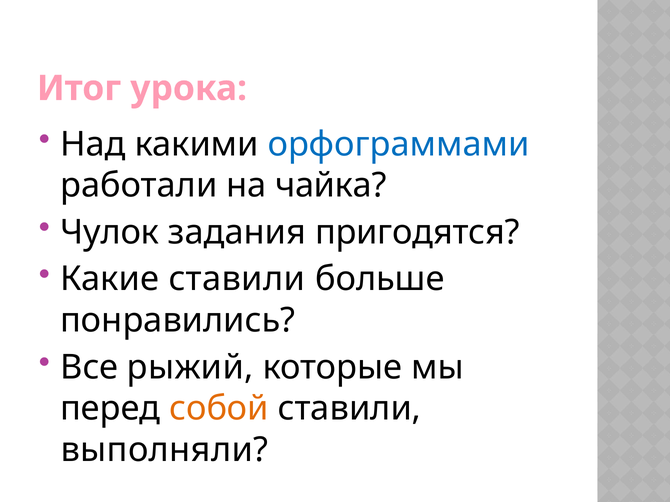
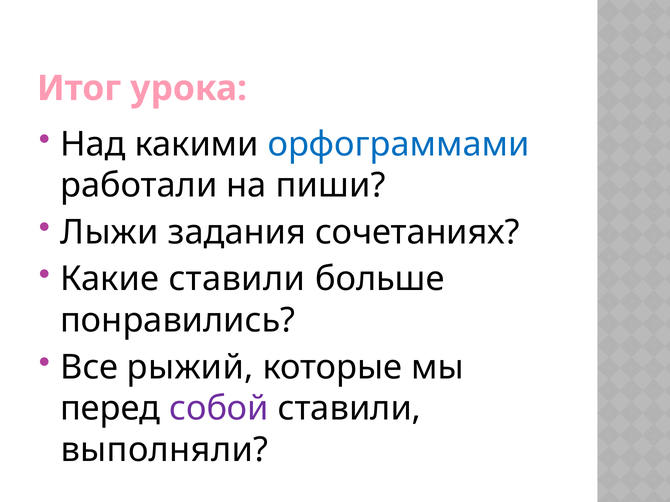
чайка: чайка -> пиши (331, 186)
Чулок: Чулок -> Лыжи (109, 233)
пригодятся: пригодятся -> сочетаниях (417, 233)
собой colour: orange -> purple (219, 409)
